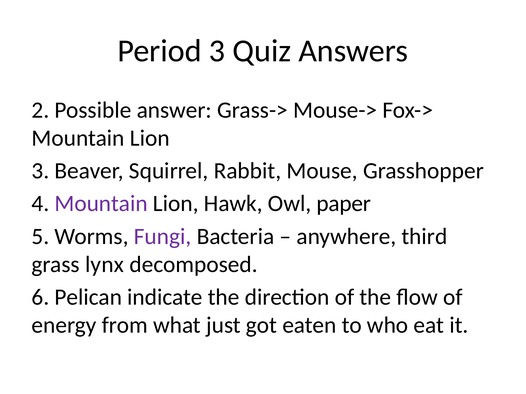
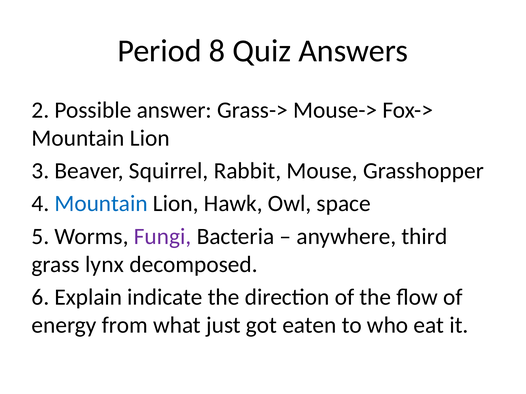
Period 3: 3 -> 8 (217, 51)
Mountain colour: purple -> blue (101, 204)
paper: paper -> space (344, 204)
Pelican: Pelican -> Explain (88, 297)
